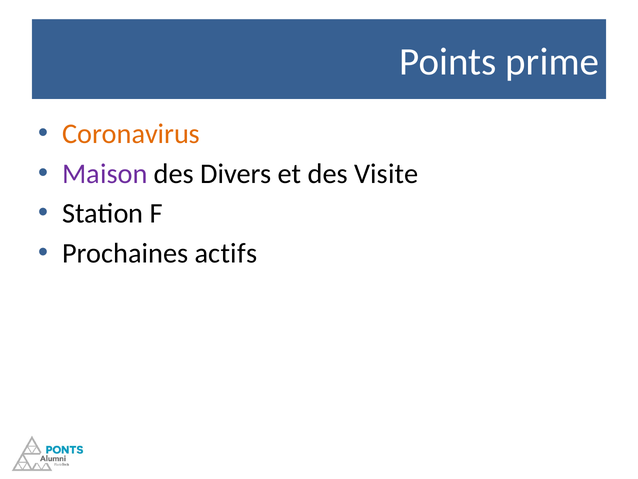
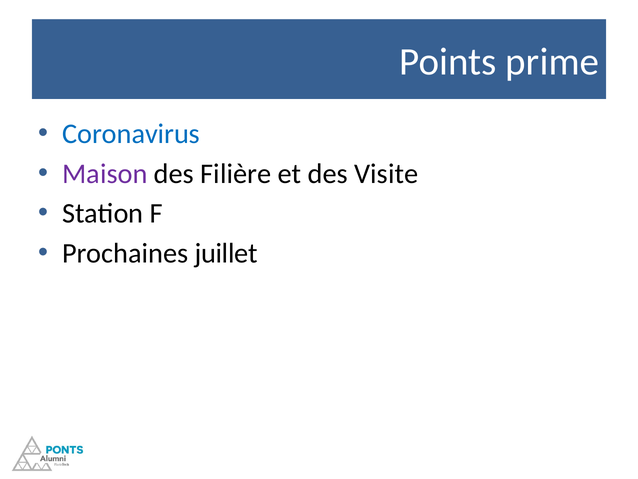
Coronavirus colour: orange -> blue (131, 134)
Divers: Divers -> Filière (236, 174)
actifs: actifs -> juillet (226, 253)
